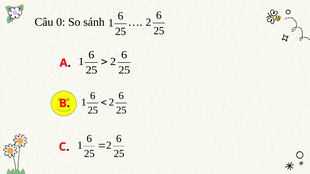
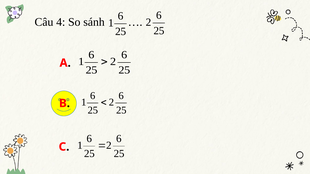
0: 0 -> 4 (61, 22)
